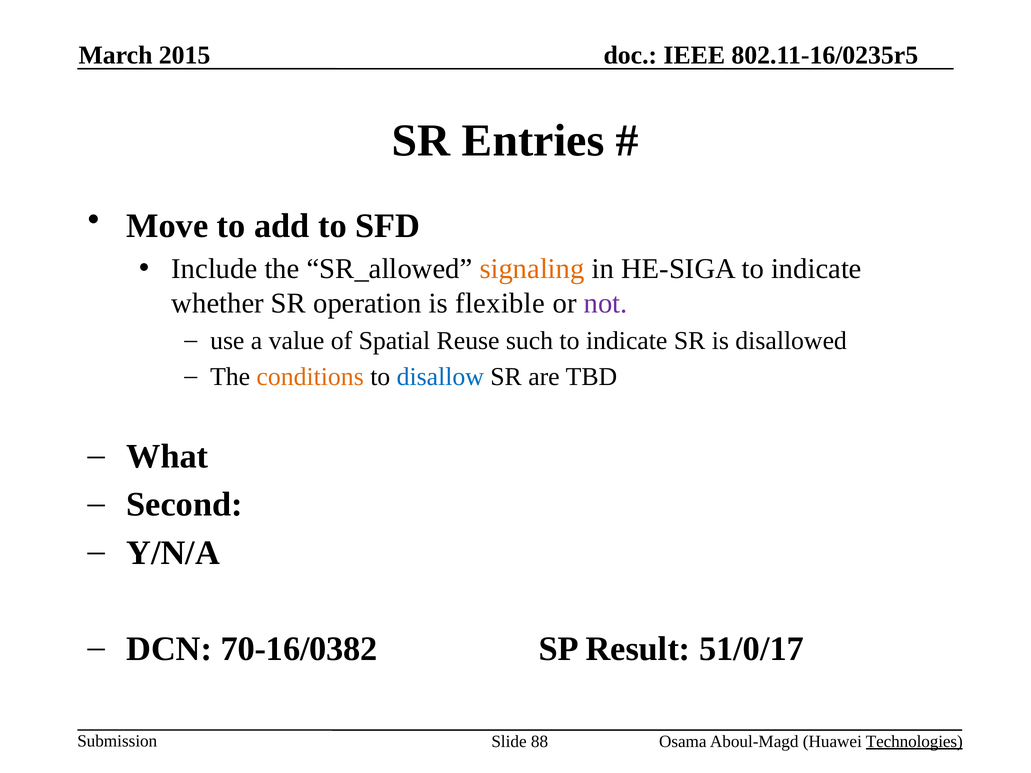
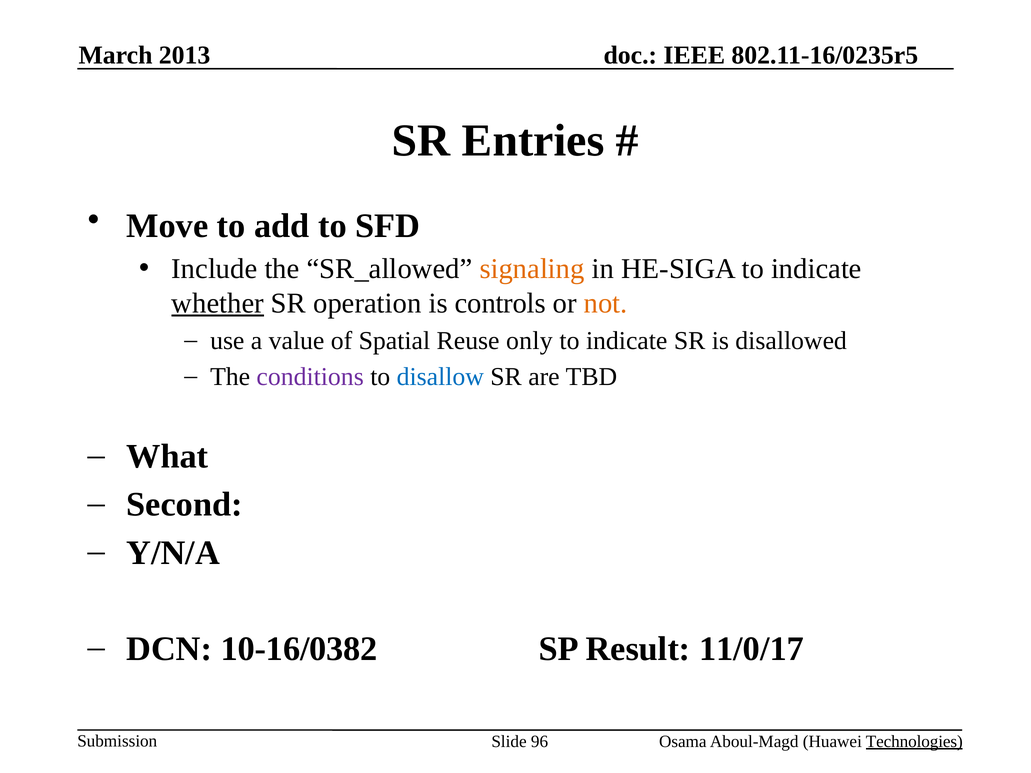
2015: 2015 -> 2013 (185, 55)
whether underline: none -> present (218, 303)
flexible: flexible -> controls (500, 303)
not colour: purple -> orange (606, 303)
such: such -> only (529, 341)
conditions colour: orange -> purple (310, 377)
70-16/0382: 70-16/0382 -> 10-16/0382 (299, 649)
51/0/17: 51/0/17 -> 11/0/17 (752, 649)
88: 88 -> 96 (540, 742)
